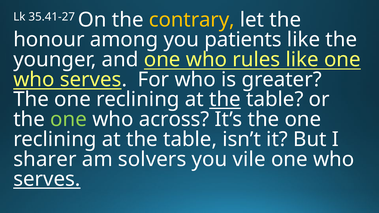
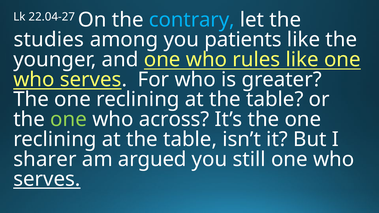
35.41-27: 35.41-27 -> 22.04-27 (52, 17)
contrary colour: yellow -> light blue (192, 20)
honour: honour -> studies (49, 40)
the underline: present -> none (225, 100)
solvers: solvers -> argued (152, 159)
vile: vile -> still (249, 159)
